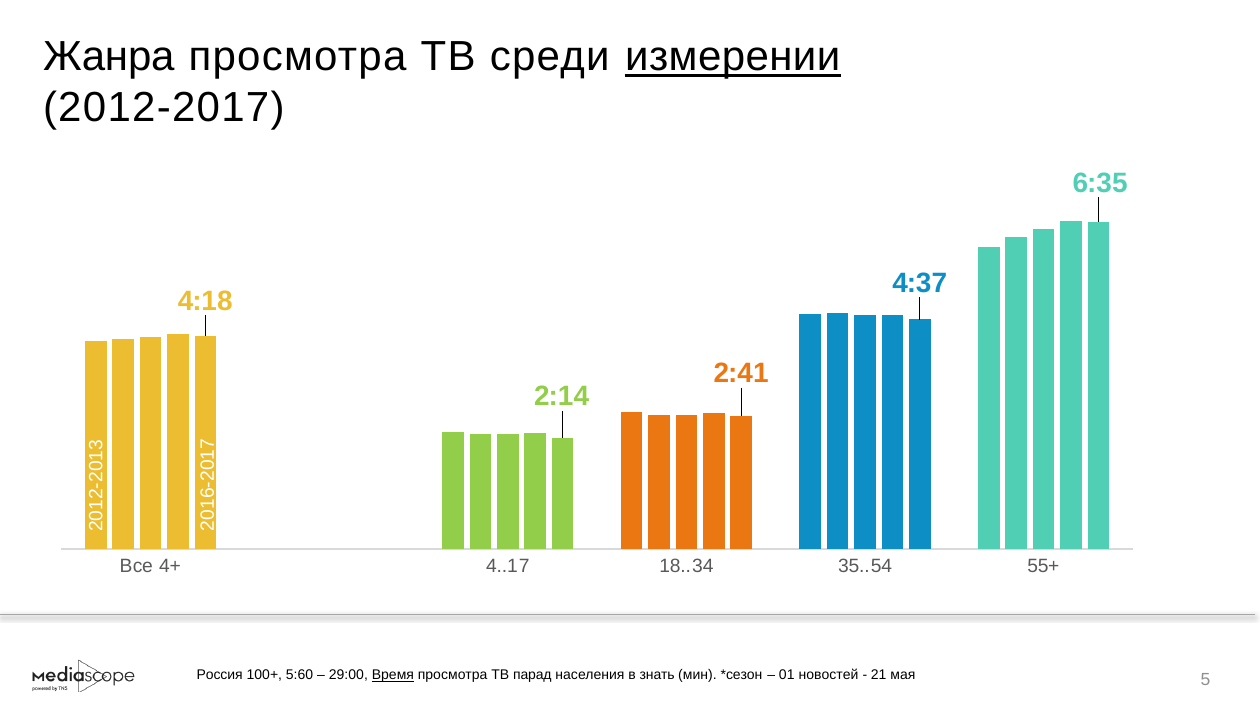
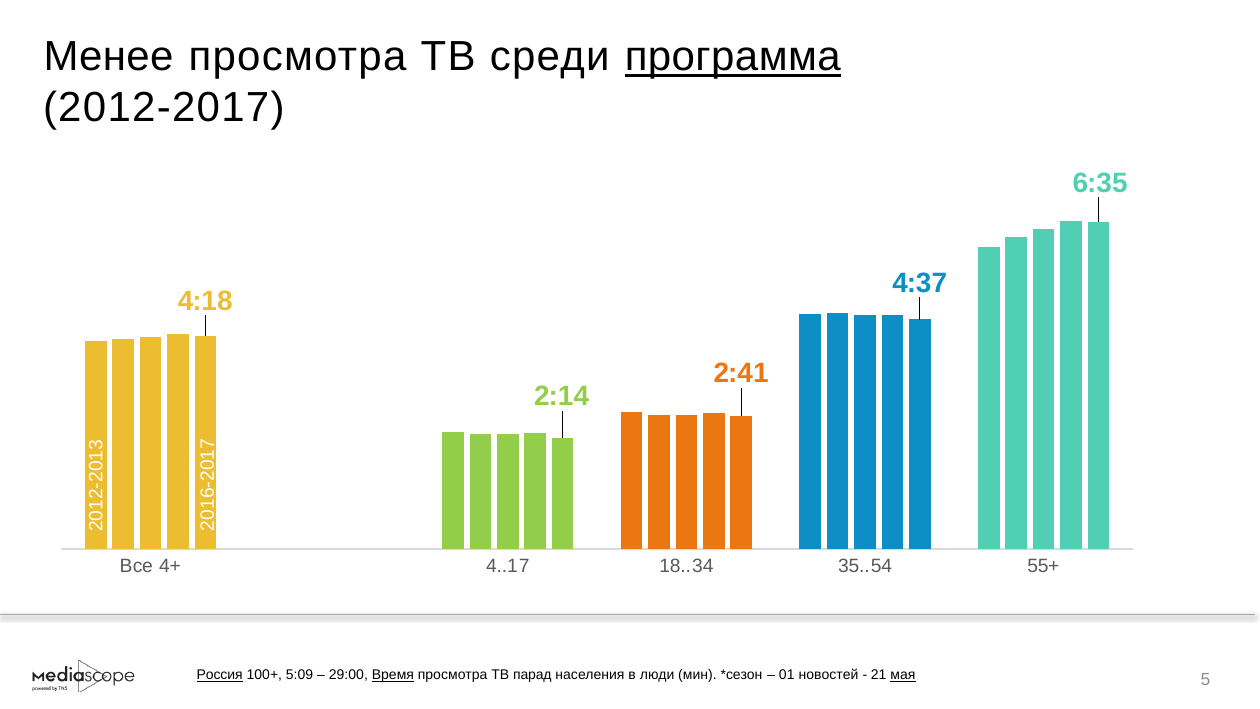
Жанра: Жанра -> Менее (109, 57)
измерении: измерении -> программа (733, 57)
Россия underline: none -> present (220, 675)
5:60: 5:60 -> 5:09 (300, 675)
знать: знать -> люди (657, 675)
мая underline: none -> present (903, 675)
